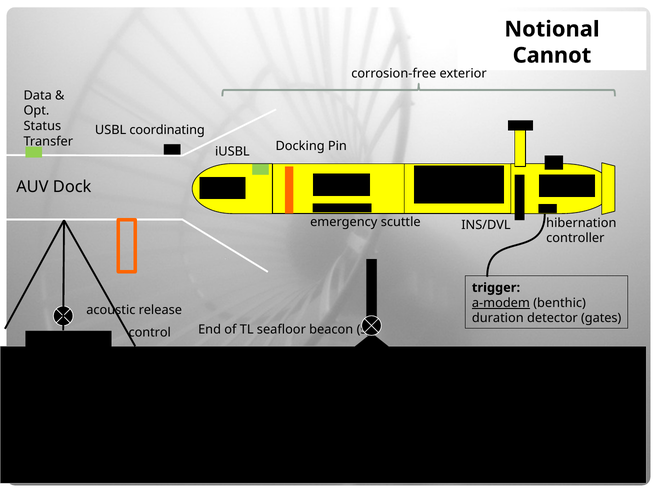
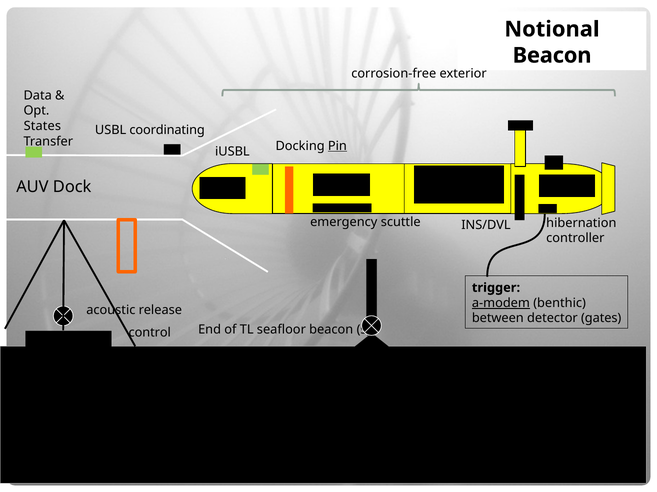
Cannot: Cannot -> Beacon (552, 55)
Status: Status -> States (42, 126)
Pin underline: none -> present (337, 146)
duration: duration -> between (498, 319)
